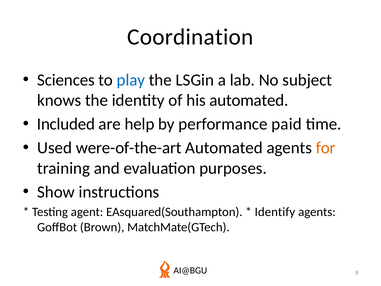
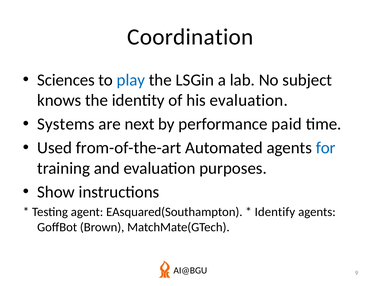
his automated: automated -> evaluation (249, 100)
Included: Included -> Systems (66, 124)
help: help -> next (139, 124)
were-of-the-art: were-of-the-art -> from-of-the-art (129, 148)
for colour: orange -> blue (326, 148)
